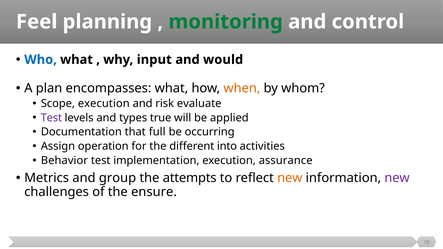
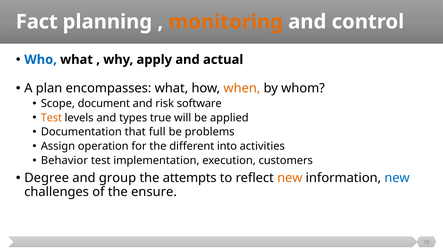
Feel: Feel -> Fact (37, 22)
monitoring colour: green -> orange (226, 22)
input: input -> apply (154, 60)
would: would -> actual (223, 60)
Scope execution: execution -> document (104, 104)
evaluate: evaluate -> software (199, 104)
Test colour: purple -> orange (51, 118)
occurring: occurring -> problems (210, 132)
assurance: assurance -> customers (286, 161)
Metrics: Metrics -> Degree (47, 178)
new colour: purple -> blue (397, 178)
